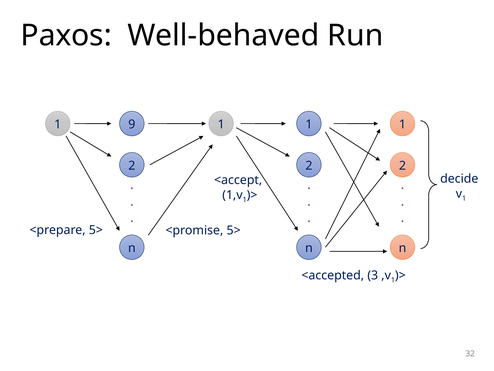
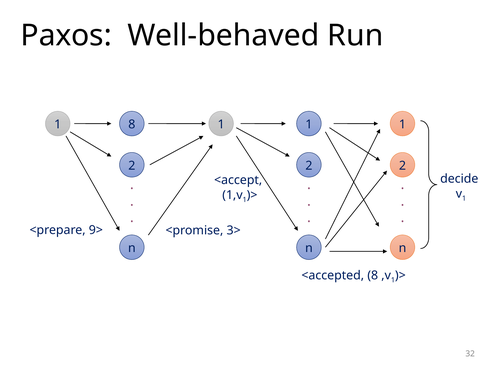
1 9: 9 -> 8 (132, 124)
<prepare 5>: 5> -> 9> (96, 230)
<promise 5>: 5> -> 3> (234, 230)
<accepted 3: 3 -> 8 (373, 275)
